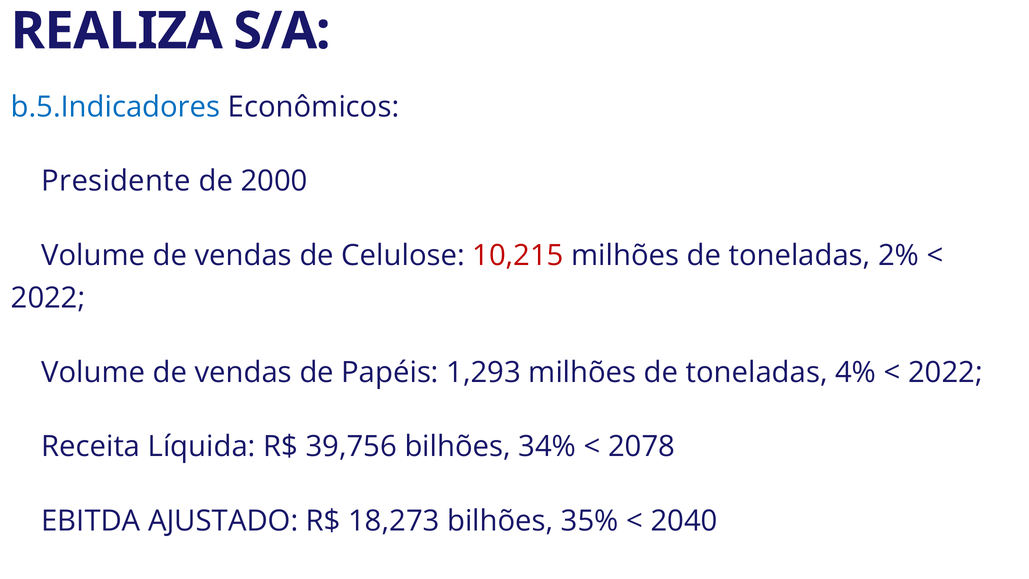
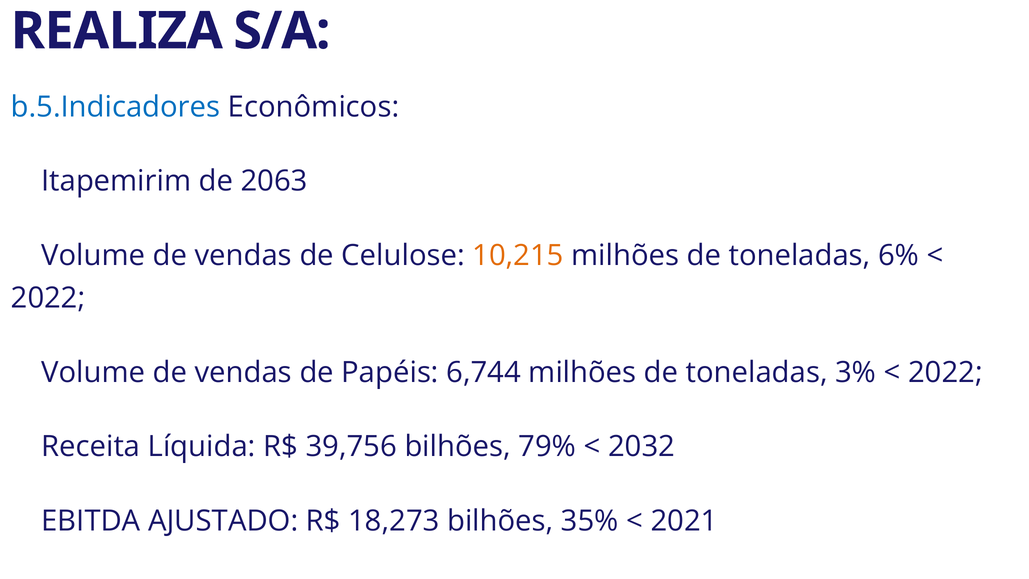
Presidente: Presidente -> Itapemirim (116, 181)
2000: 2000 -> 2063 (274, 181)
10,215 colour: red -> orange (518, 256)
2%: 2% -> 6% (898, 256)
1,293: 1,293 -> 6,744 (484, 372)
4%: 4% -> 3% (856, 372)
34%: 34% -> 79% (547, 447)
2078: 2078 -> 2032 (642, 447)
2040: 2040 -> 2021 (684, 521)
